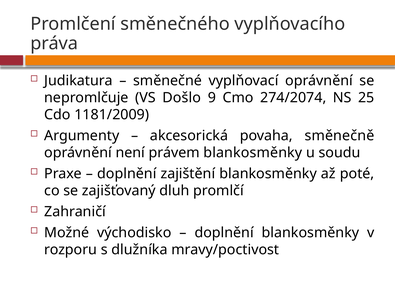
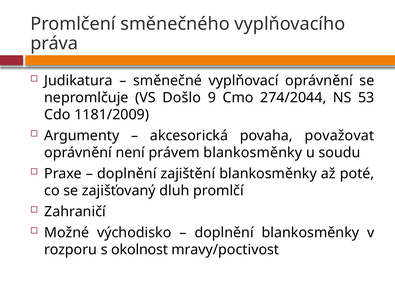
274/2074: 274/2074 -> 274/2044 (293, 98)
25: 25 -> 53 (366, 98)
směnečně: směnečně -> považovat (339, 136)
dlužníka: dlužníka -> okolnost (140, 250)
